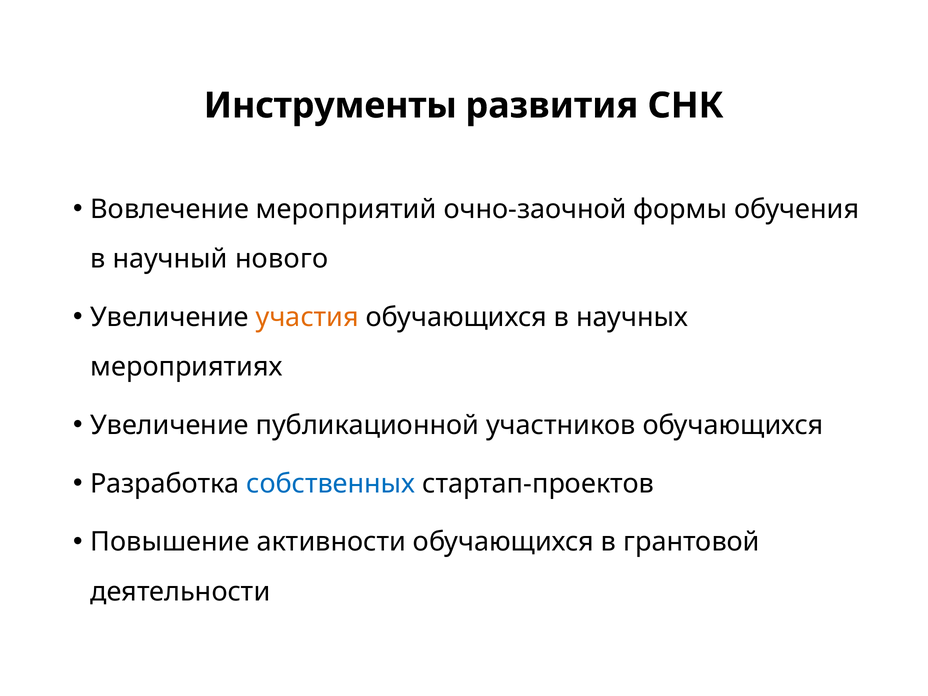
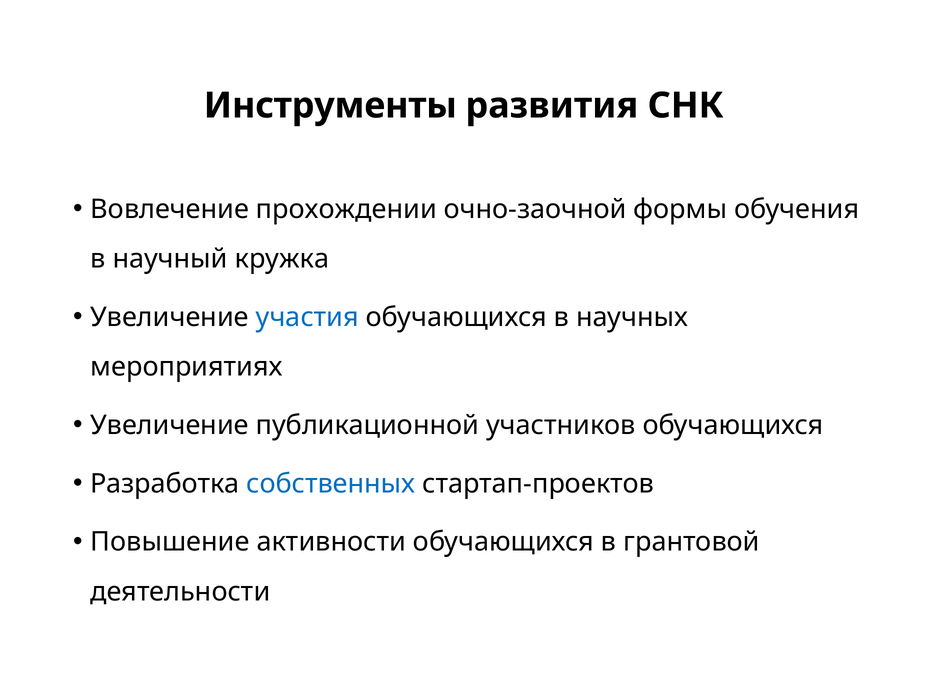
мероприятий: мероприятий -> прохождении (346, 209)
нового: нового -> кружка (282, 259)
участия colour: orange -> blue (307, 317)
